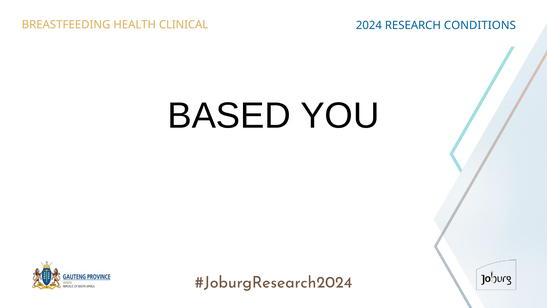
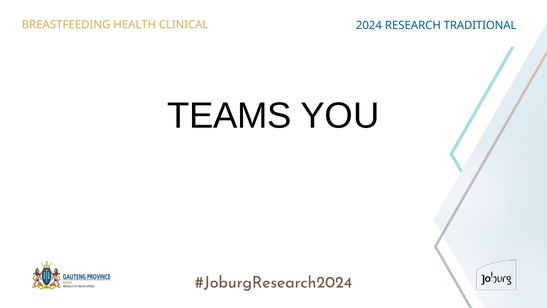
CONDITIONS: CONDITIONS -> TRADITIONAL (480, 25)
BASED: BASED -> TEAMS (229, 116)
